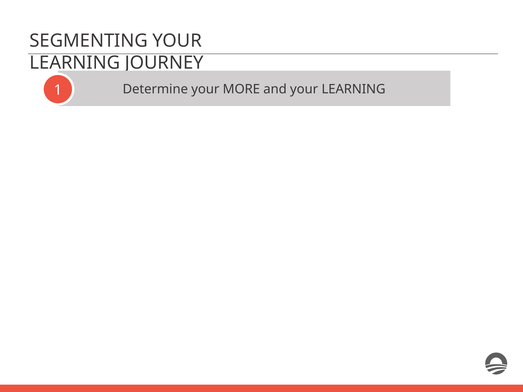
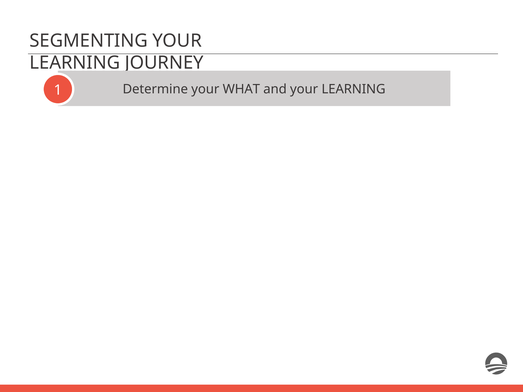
MORE: MORE -> WHAT (241, 89)
